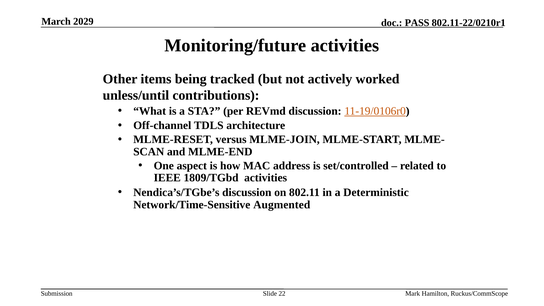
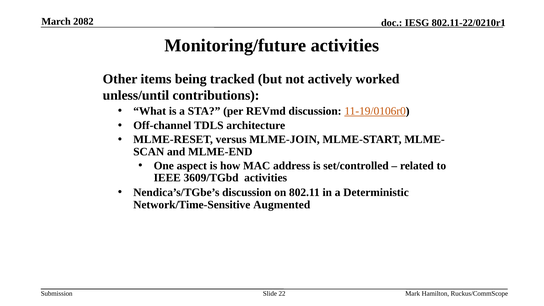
2029: 2029 -> 2082 (83, 22)
PASS: PASS -> IESG (417, 23)
1809/TGbd: 1809/TGbd -> 3609/TGbd (211, 178)
